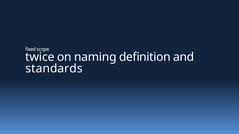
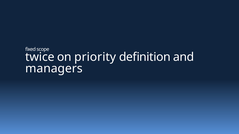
naming: naming -> priority (95, 57)
standards: standards -> managers (54, 69)
